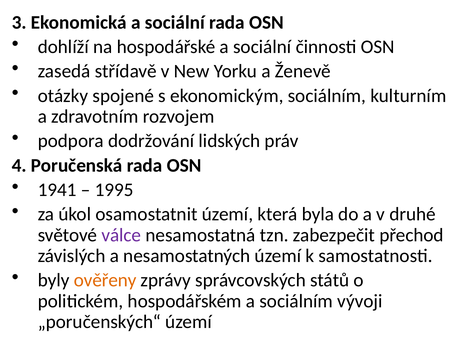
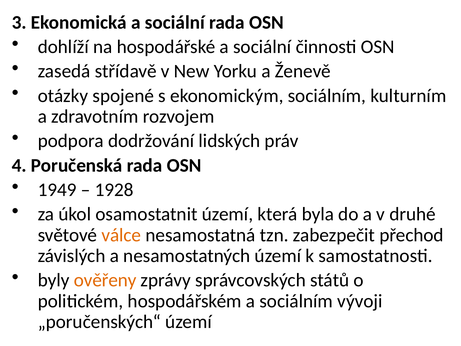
1941: 1941 -> 1949 (57, 190)
1995: 1995 -> 1928 (114, 190)
válce colour: purple -> orange (121, 235)
